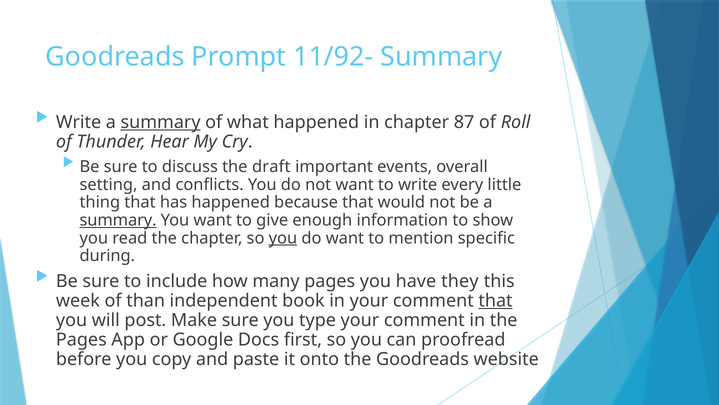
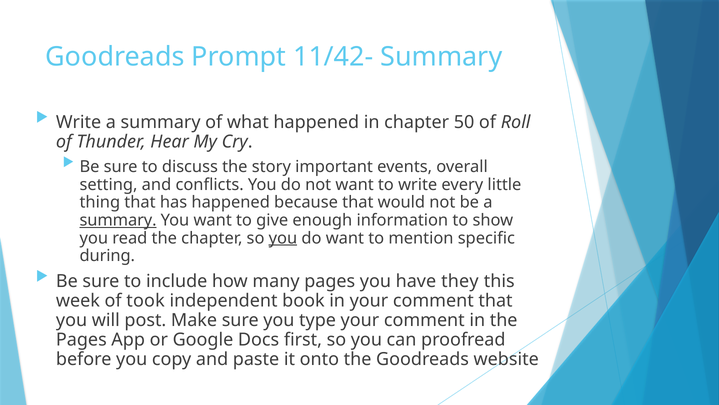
11/92-: 11/92- -> 11/42- (333, 57)
summary underline: present -> none (161, 122)
87: 87 -> 50 (464, 122)
draft: draft -> story (271, 167)
than: than -> took (146, 300)
that underline: present -> none (496, 300)
